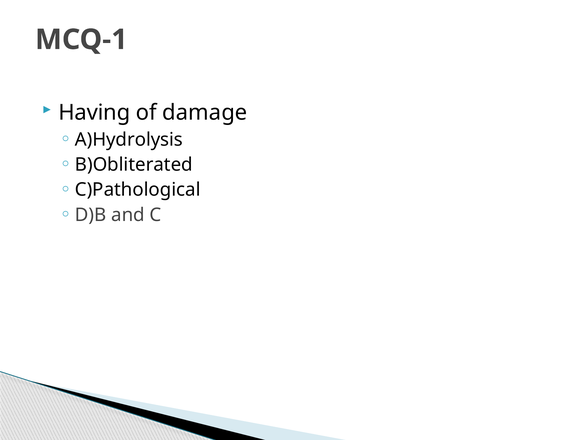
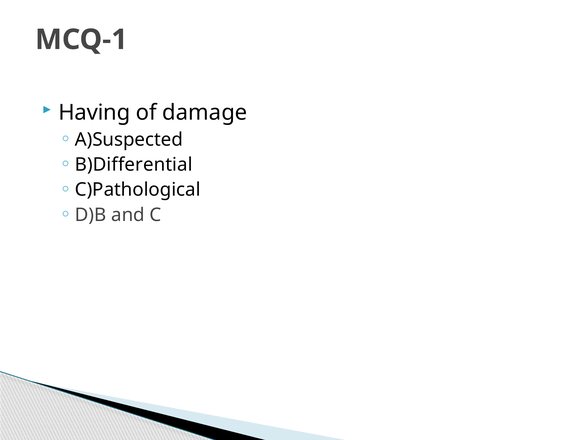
A)Hydrolysis: A)Hydrolysis -> A)Suspected (129, 139)
B)Obliterated: B)Obliterated -> B)Differential (134, 164)
